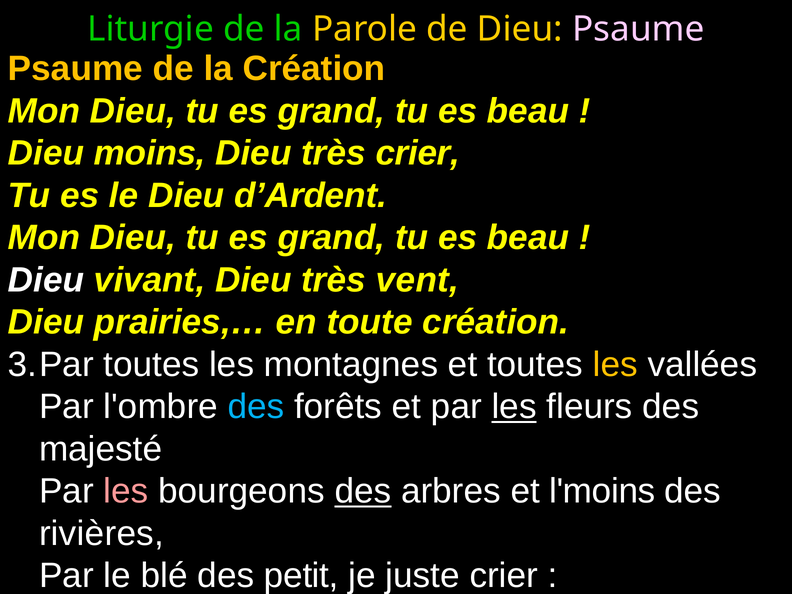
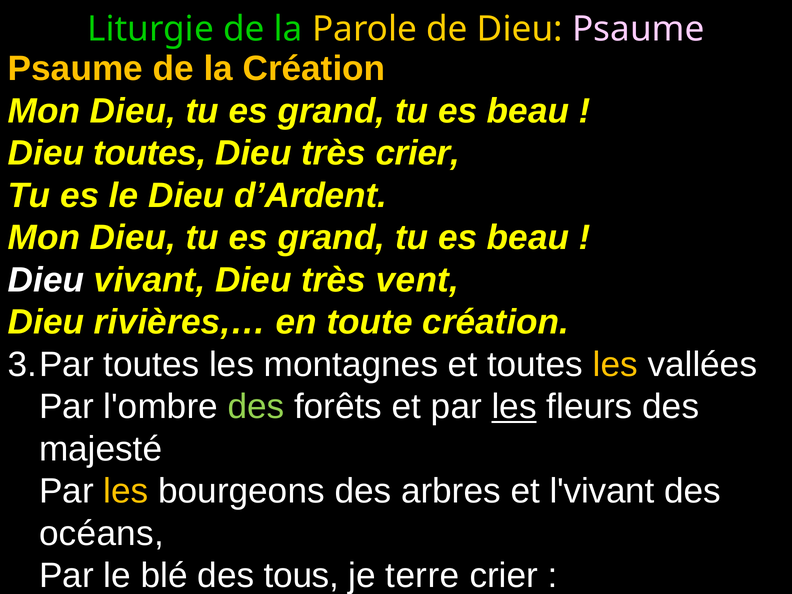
Dieu moins: moins -> toutes (150, 153)
prairies,…: prairies,… -> rivières,… (180, 322)
des colour: light blue -> light green (256, 407)
les colour: pink -> yellow (126, 491)
des underline: present -> none (363, 491)
l'moins: l'moins -> l'vivant (602, 491)
rivières: rivières -> océans (101, 534)
petit: petit -> tous (301, 576)
juste: juste -> terre (422, 576)
